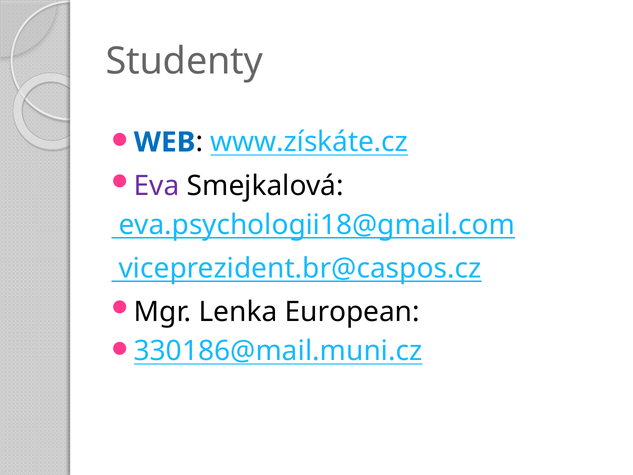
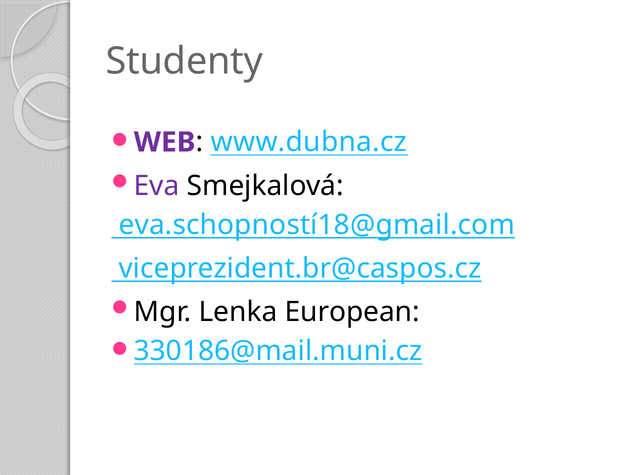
WEB colour: blue -> purple (165, 142)
www.získáte.cz: www.získáte.cz -> www.dubna.cz (309, 142)
eva.psychologii18@gmail.com: eva.psychologii18@gmail.com -> eva.schopností18@gmail.com (317, 225)
